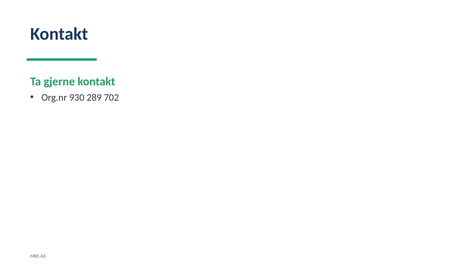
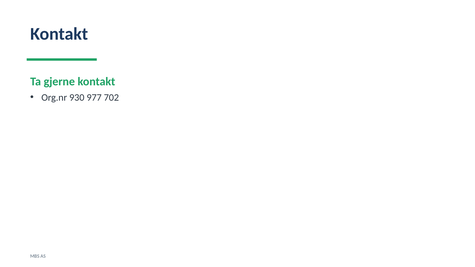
289: 289 -> 977 (94, 98)
